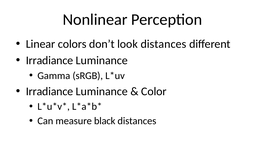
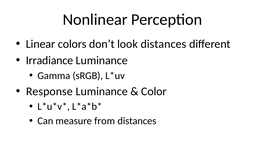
Irradiance: Irradiance -> Response (49, 91)
black: black -> from (105, 121)
